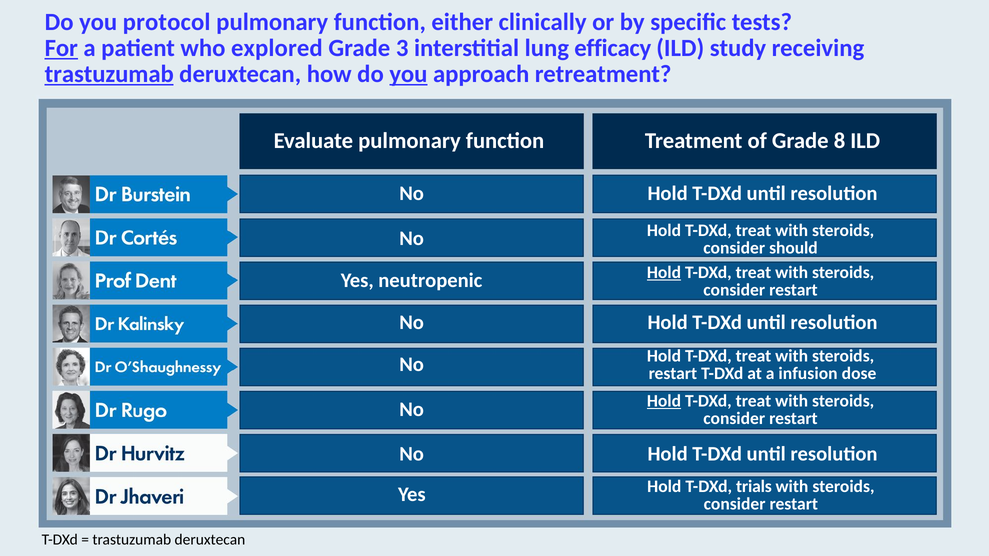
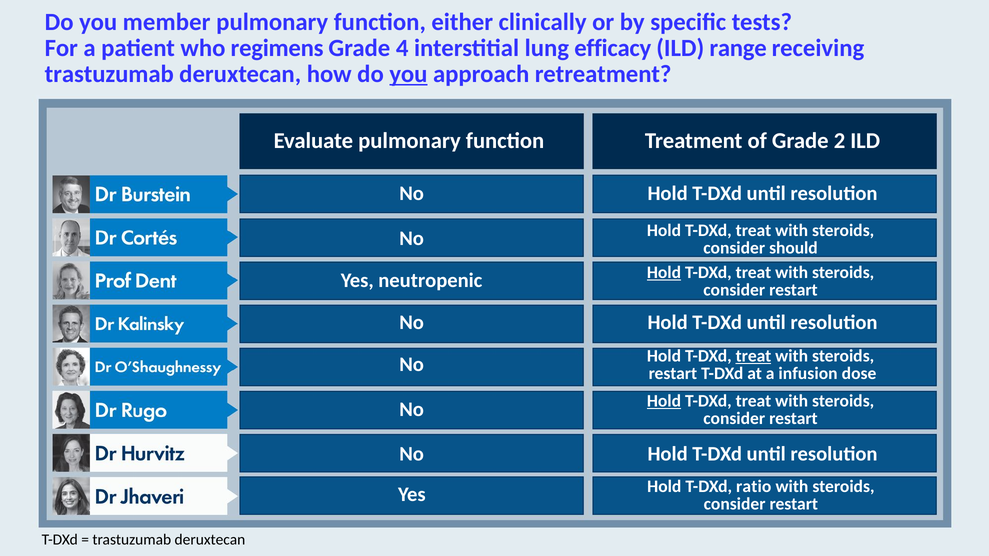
protocol: protocol -> member (167, 22)
For underline: present -> none (61, 48)
explored: explored -> regimens (277, 48)
3: 3 -> 4 (402, 48)
study: study -> range (738, 48)
trastuzumab underline: present -> none (109, 74)
8: 8 -> 2 (839, 141)
treat underline: none -> present (754, 356)
trials: trials -> ratio (754, 487)
